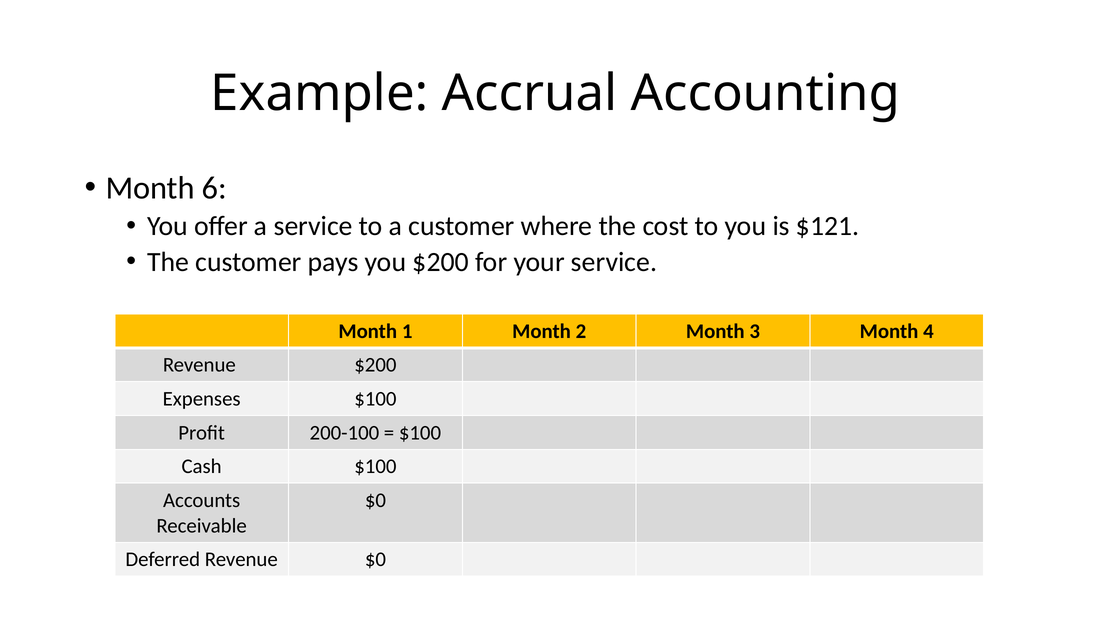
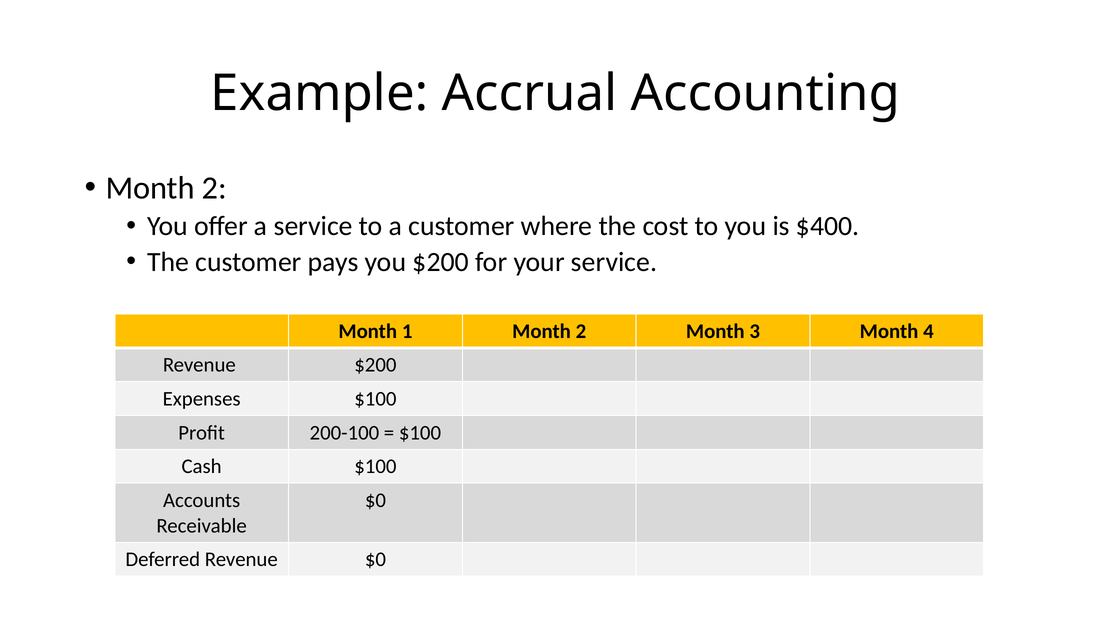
6: 6 -> 2 (215, 188)
$121: $121 -> $400 (828, 226)
